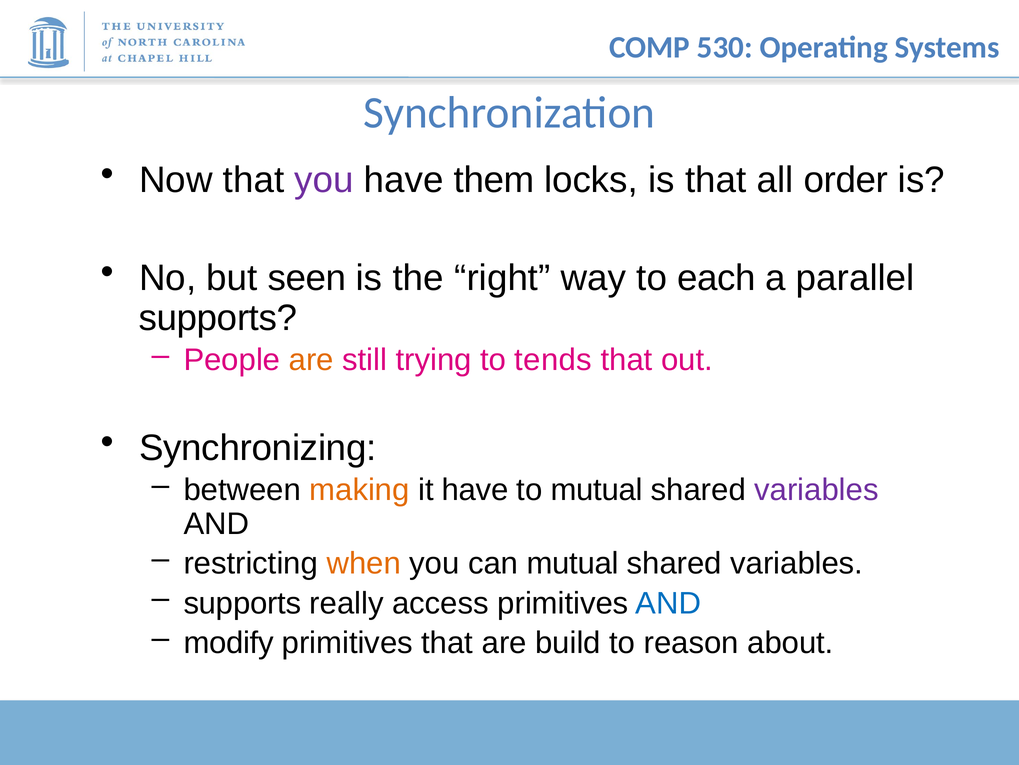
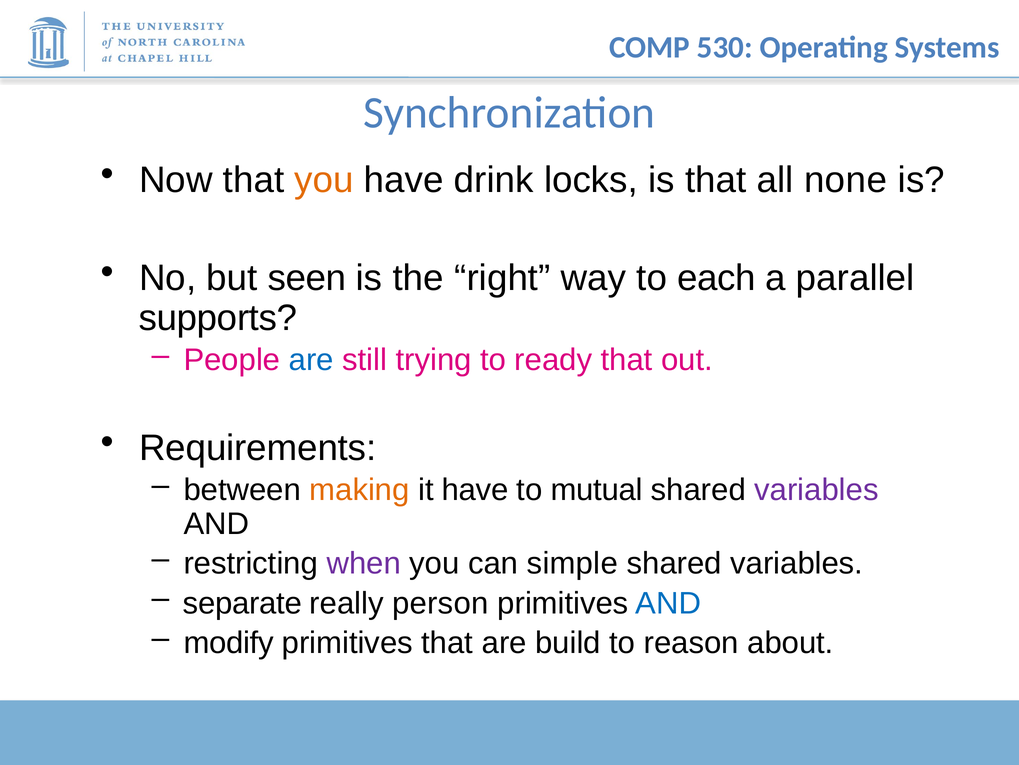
you colour: purple -> orange (324, 180)
them: them -> drink (494, 180)
order: order -> none (846, 180)
are colour: orange -> blue (311, 360)
tends: tends -> ready (553, 360)
Synchronizing: Synchronizing -> Requirements (258, 448)
when colour: orange -> purple (364, 563)
can mutual: mutual -> simple (572, 563)
supports: supports -> separate (242, 603)
access: access -> person (440, 603)
